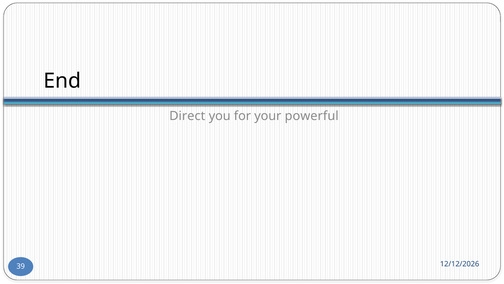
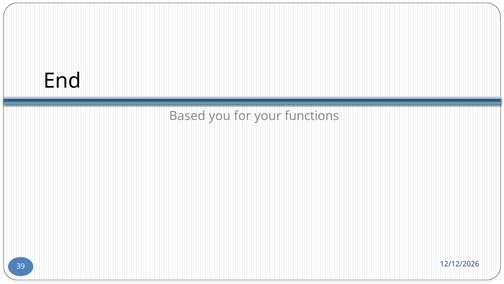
Direct: Direct -> Based (187, 116)
powerful: powerful -> functions (312, 116)
